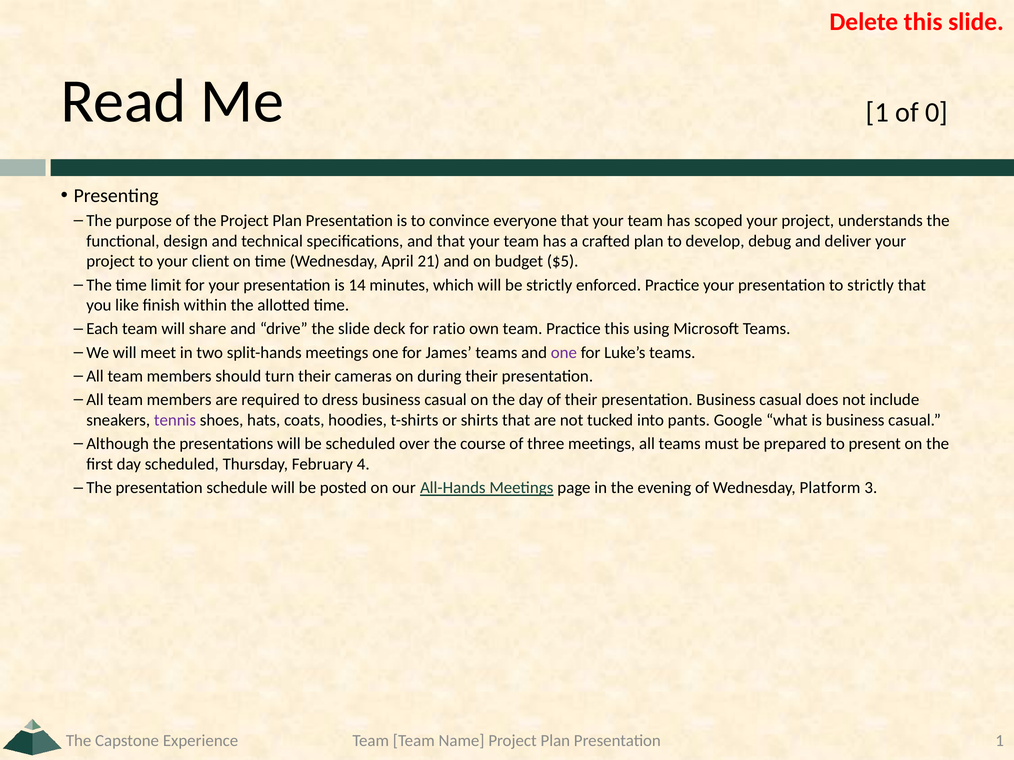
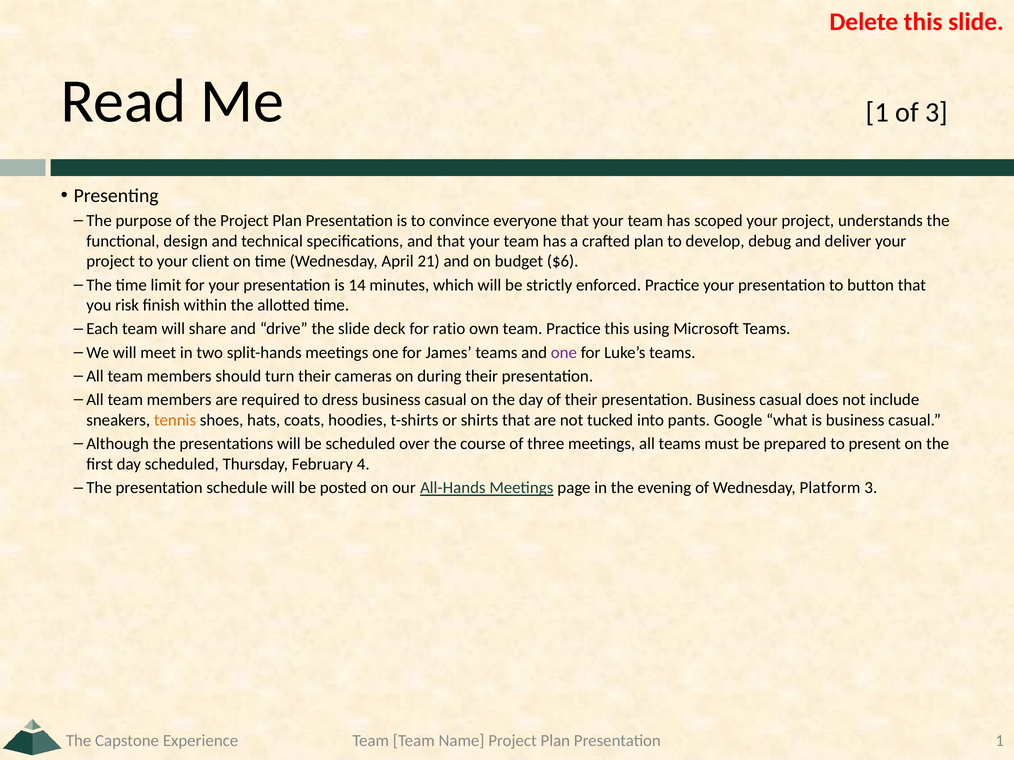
of 0: 0 -> 3 (937, 113)
$5: $5 -> $6 (563, 261)
to strictly: strictly -> button (871, 285)
like: like -> risk (127, 305)
tennis colour: purple -> orange (175, 420)
